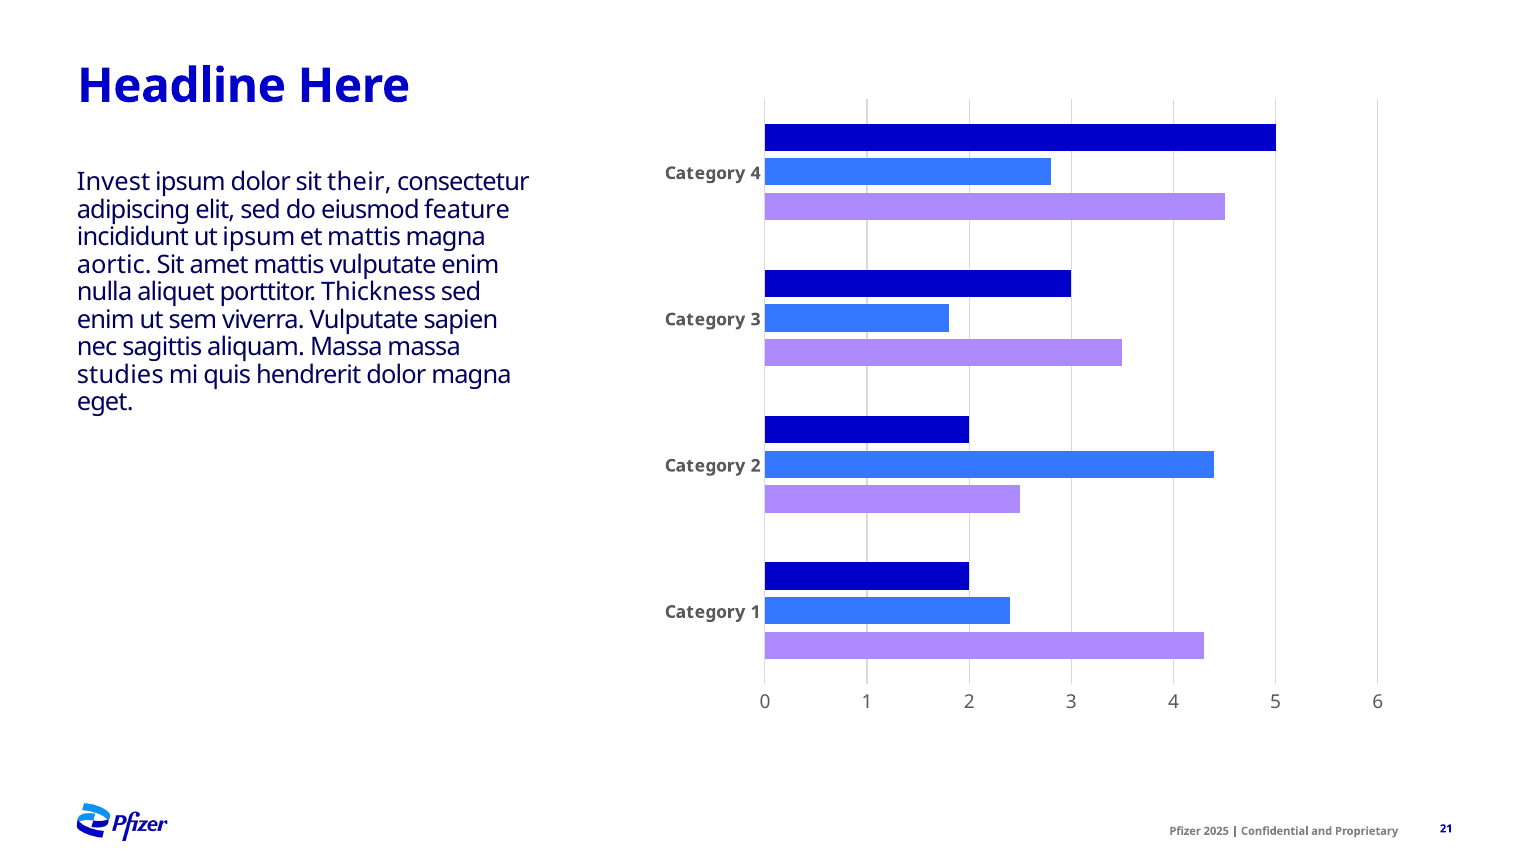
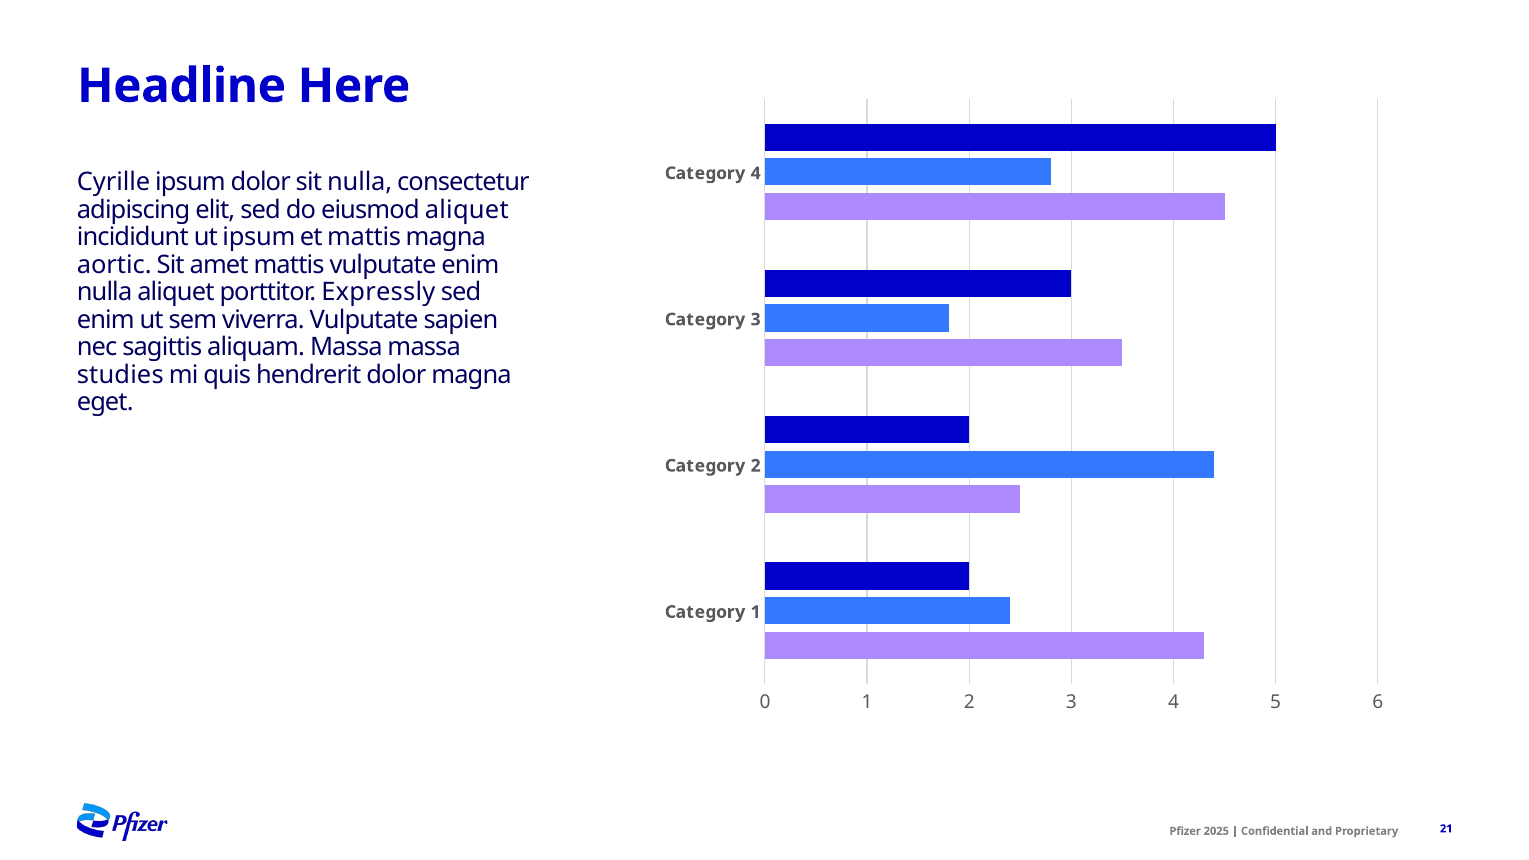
Invest: Invest -> Cyrille (114, 182)
sit their: their -> nulla (360, 182)
eiusmod feature: feature -> aliquet (467, 210)
Thickness: Thickness -> Expressly (378, 292)
